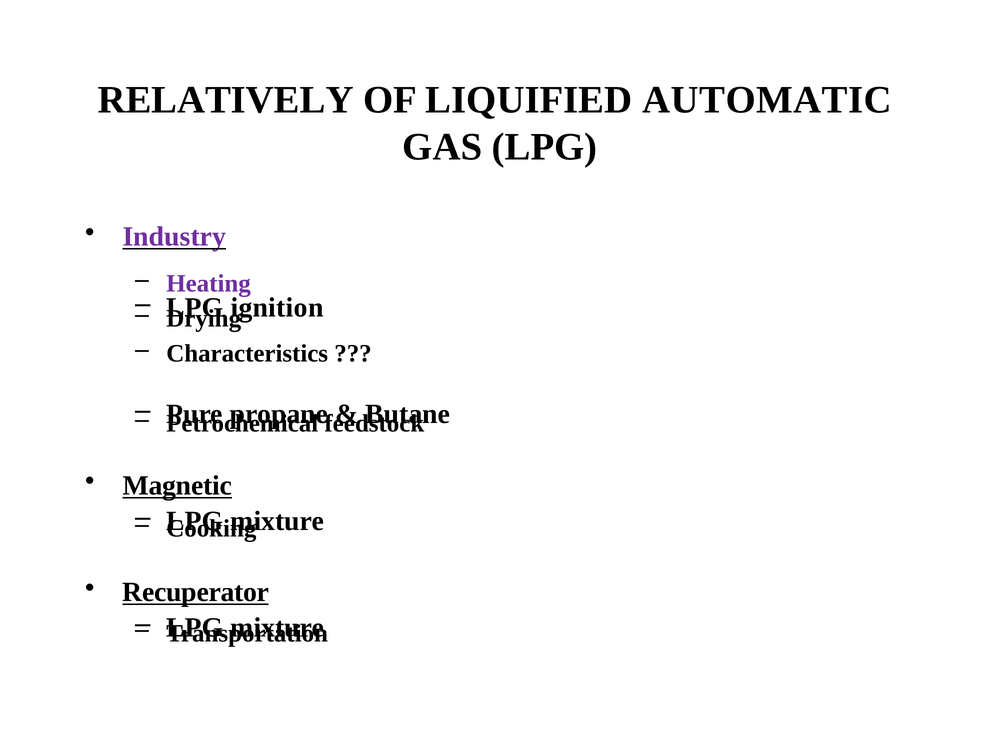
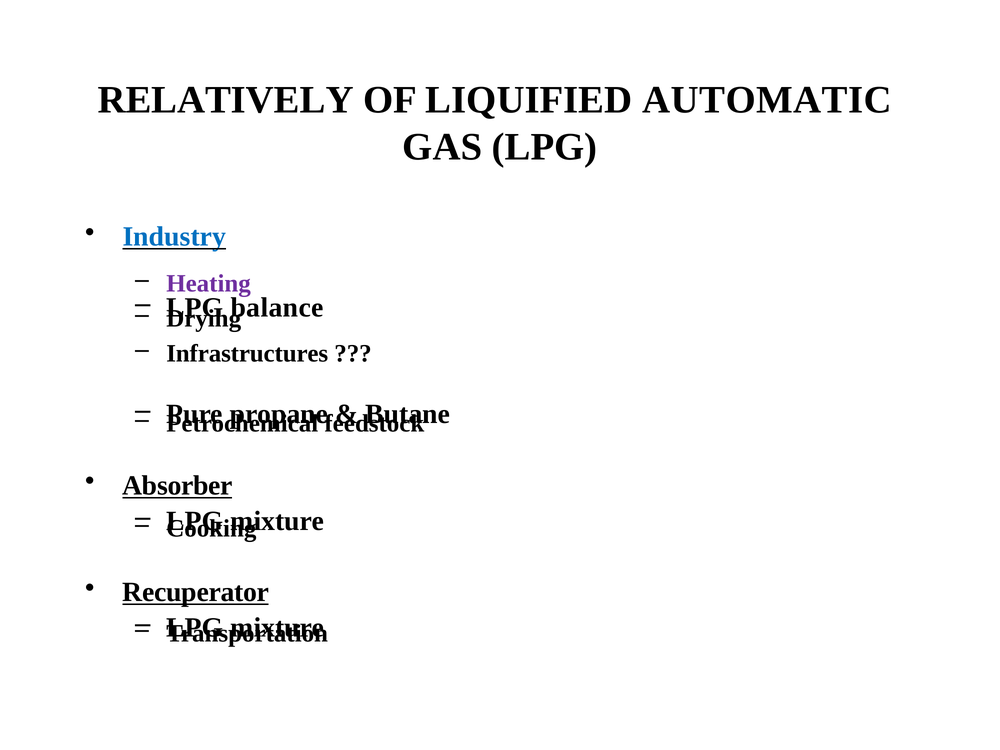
Industry colour: purple -> blue (174, 236)
ignition: ignition -> balance (277, 308)
Characteristics: Characteristics -> Infrastructures (247, 353)
Magnetic: Magnetic -> Absorber (177, 485)
